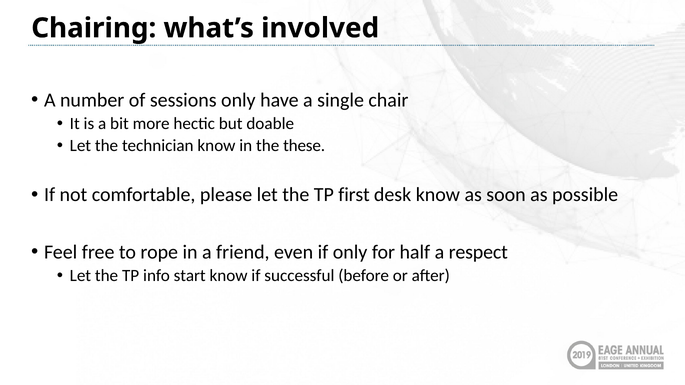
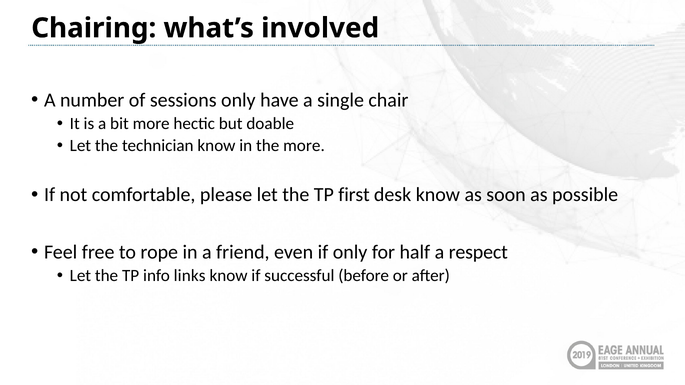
the these: these -> more (304, 146)
start: start -> links (190, 276)
